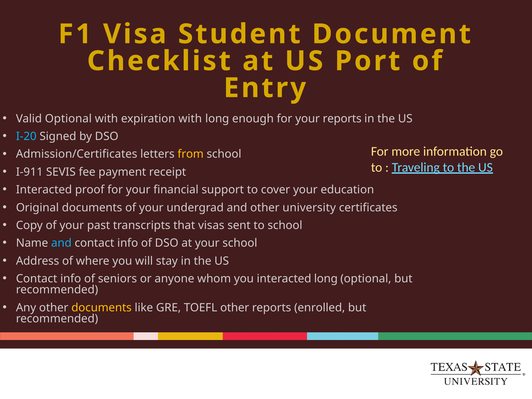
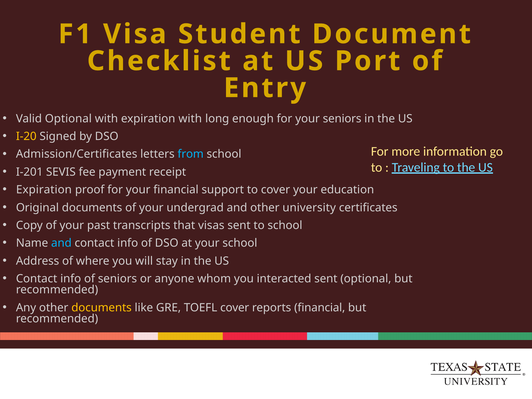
your reports: reports -> seniors (342, 119)
I-20 colour: light blue -> yellow (26, 136)
from colour: yellow -> light blue (191, 154)
I-911: I-911 -> I-201 (30, 172)
Interacted: Interacted -> Expiration (44, 190)
interacted long: long -> sent (326, 279)
TOEFL other: other -> cover (235, 308)
reports enrolled: enrolled -> financial (320, 308)
